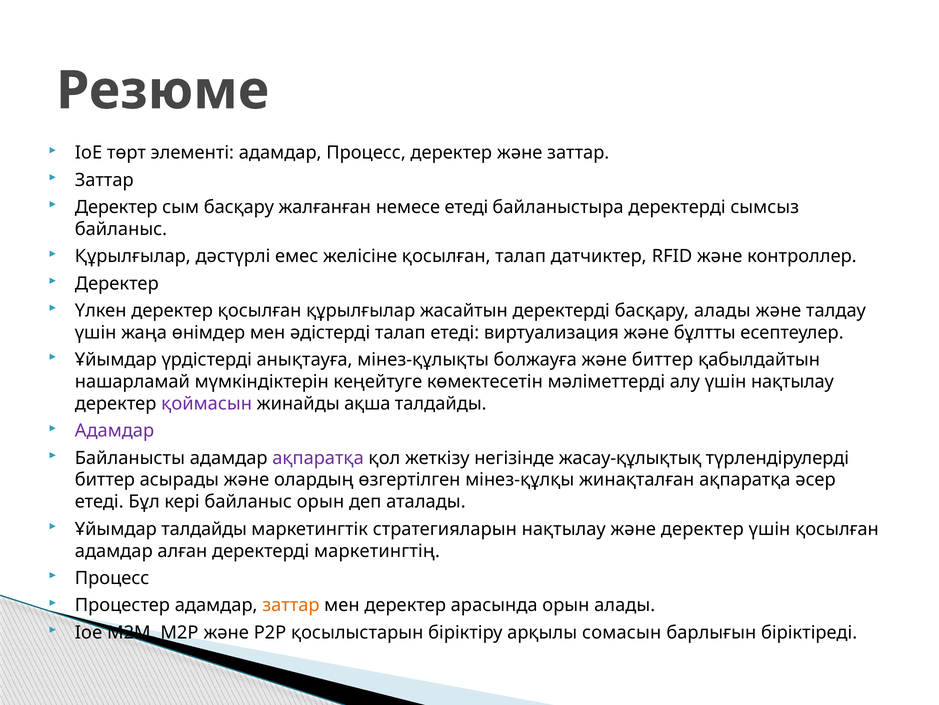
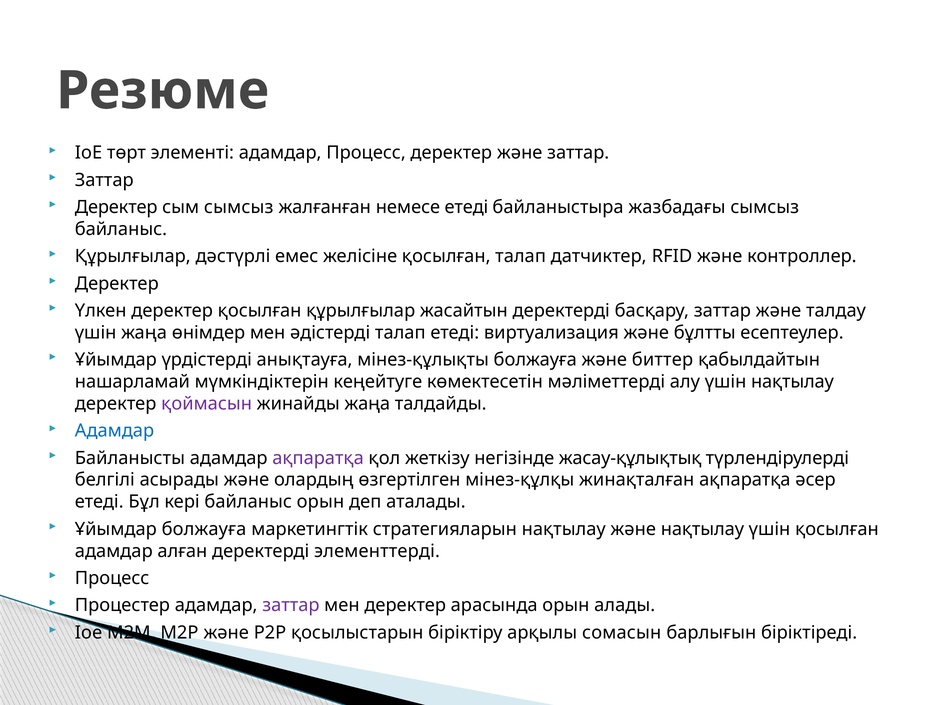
сым басқару: басқару -> сымсыз (239, 207)
байланыстыра деректерді: деректерді -> жазбадағы (677, 207)
басқару алады: алады -> заттар (722, 310)
жинайды ақша: ақша -> жаңа (367, 403)
Адамдар colour: purple -> blue (114, 430)
биттер: биттер -> белгілі (105, 479)
Ұйымдар талдайды: талдайды -> болжауға (204, 529)
және деректер: деректер -> нақтылау (702, 529)
маркетингтің: маркетингтің -> элементтерді (377, 550)
заттар colour: orange -> purple (291, 605)
